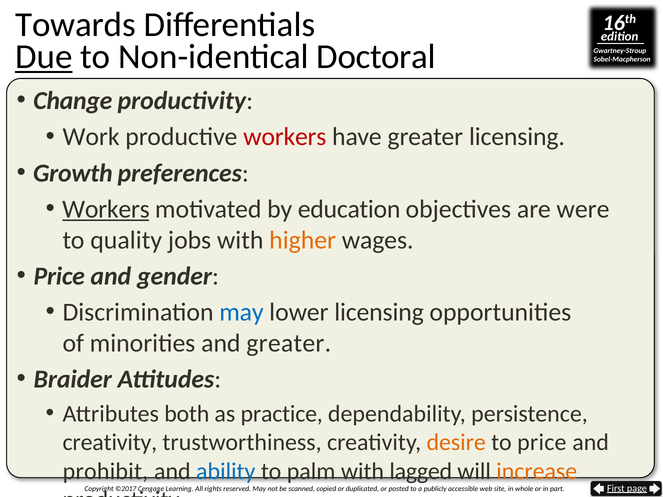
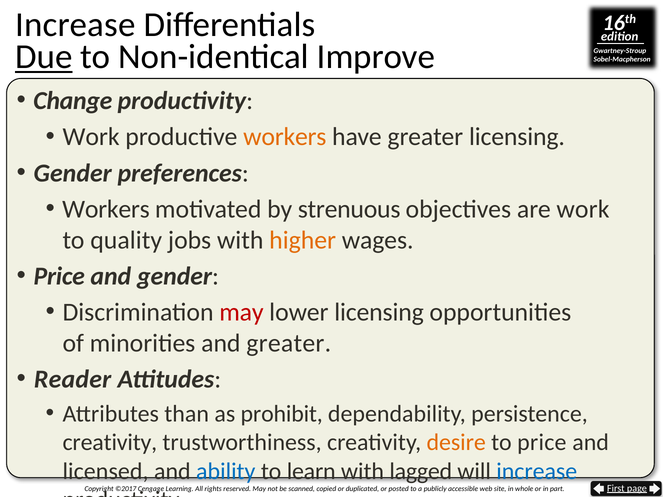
Towards: Towards -> Increase (75, 25)
Doctoral: Doctoral -> Improve (376, 57)
workers colour: red -> orange (285, 137)
Growth: Growth -> Gender (73, 173)
Workers underline: present -> none (106, 209)
education: education -> strenuous (349, 209)
are were: were -> work (583, 209)
may colour: blue -> red (241, 312)
Braider: Braider -> Reader (73, 380)
both: both -> than (187, 414)
practice: practice -> prohibit (282, 414)
prohibit: prohibit -> licensed (106, 471)
palm: palm -> learn (311, 471)
increase colour: orange -> blue (537, 471)
